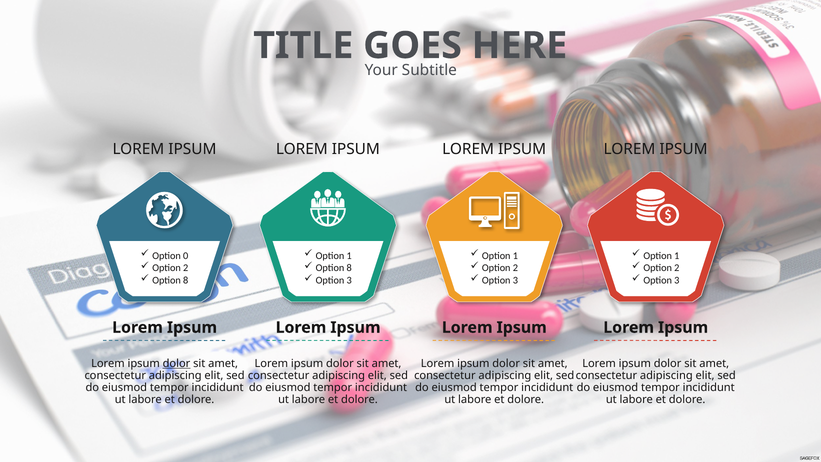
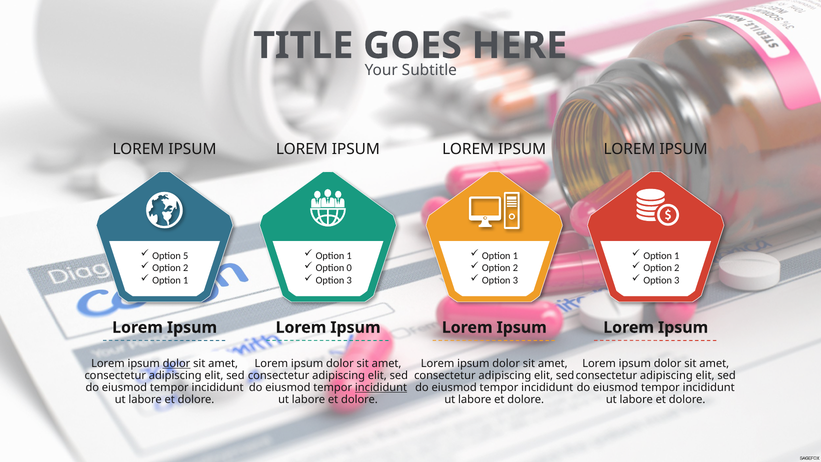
0: 0 -> 5 (186, 256)
8: 8 -> 0 (349, 268)
8: 8 -> 1 (186, 280)
incididunt underline: none -> present (381, 387)
